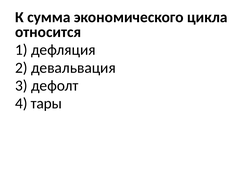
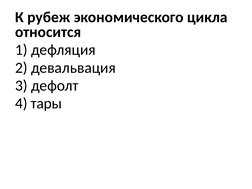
сумма: сумма -> рубеж (49, 17)
